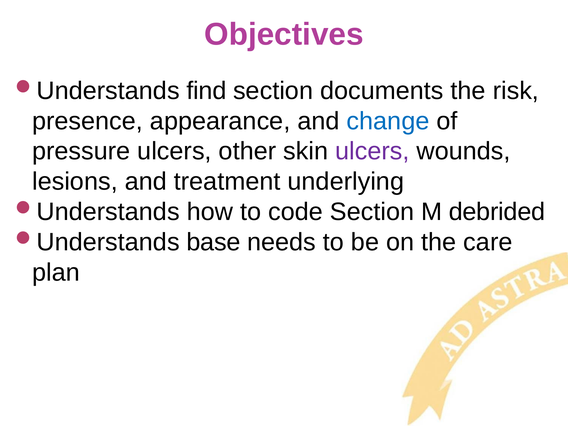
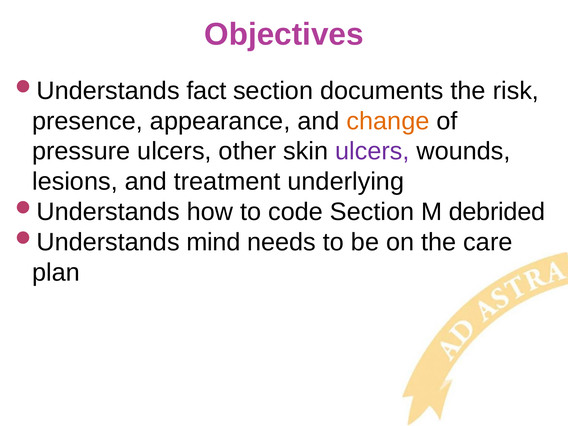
find: find -> fact (207, 91)
change colour: blue -> orange (388, 121)
base: base -> mind (214, 242)
